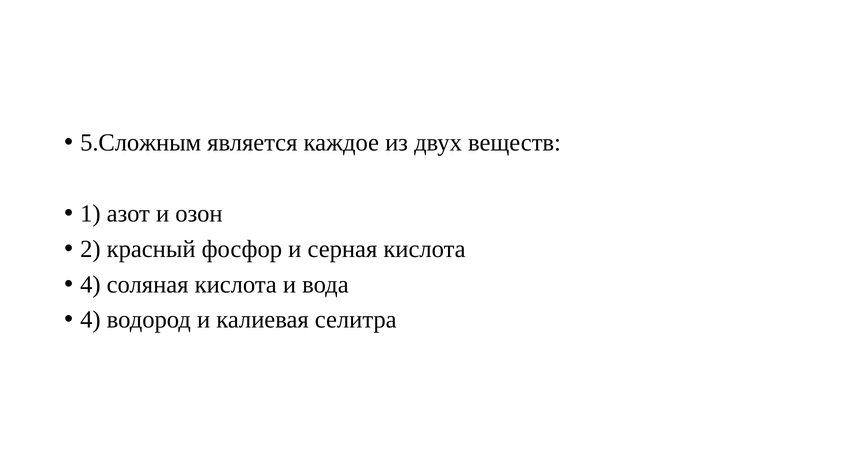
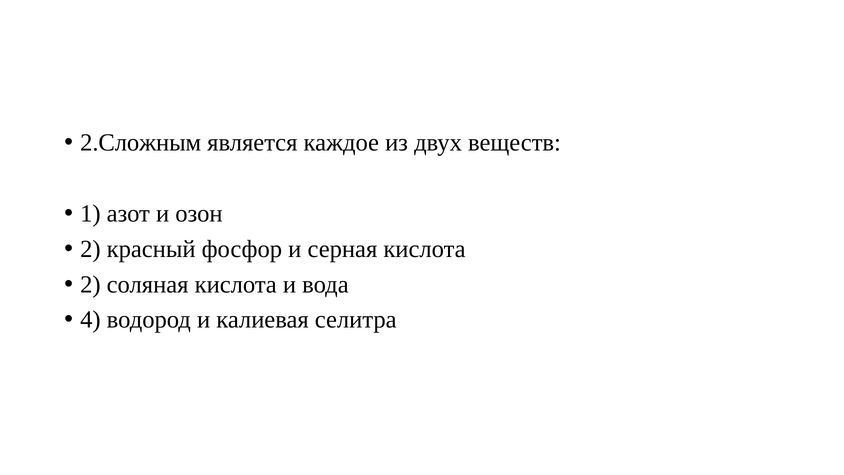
5.Сложным: 5.Сложным -> 2.Сложным (141, 143)
4: 4 -> 2 (90, 284)
